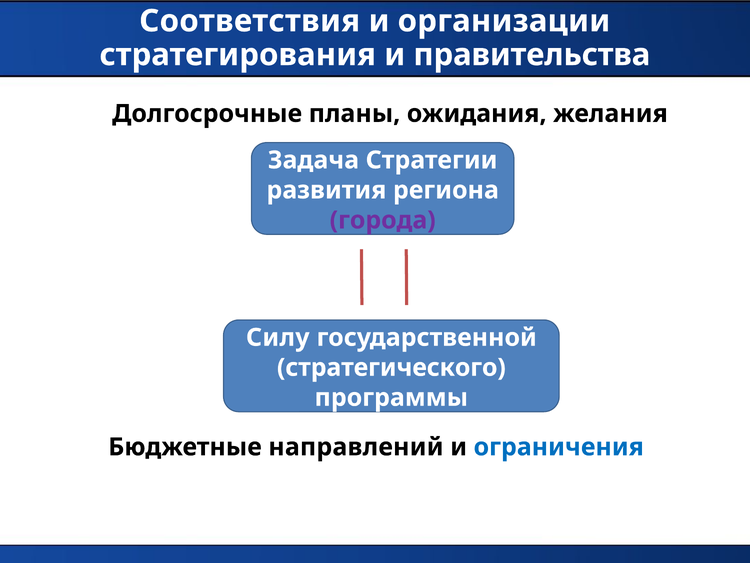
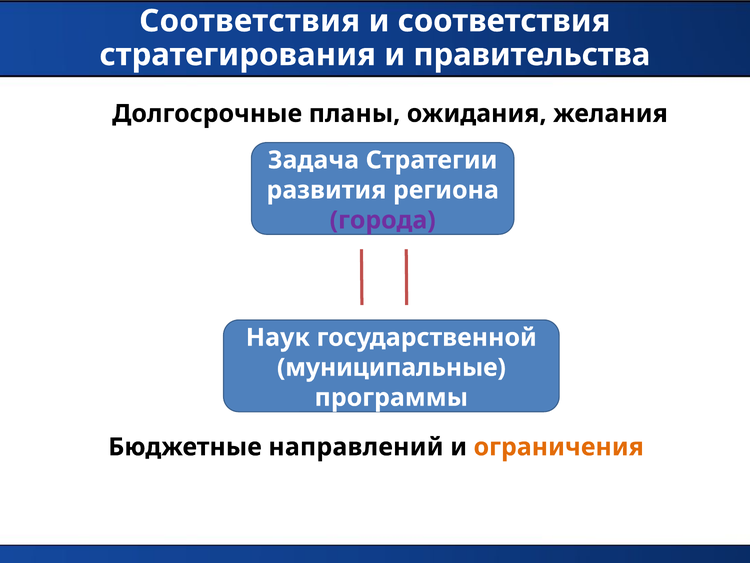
и организации: организации -> соответствия (504, 21)
Силу: Силу -> Наук (278, 337)
стратегического: стратегического -> муниципальные (391, 367)
ограничения colour: blue -> orange (559, 447)
